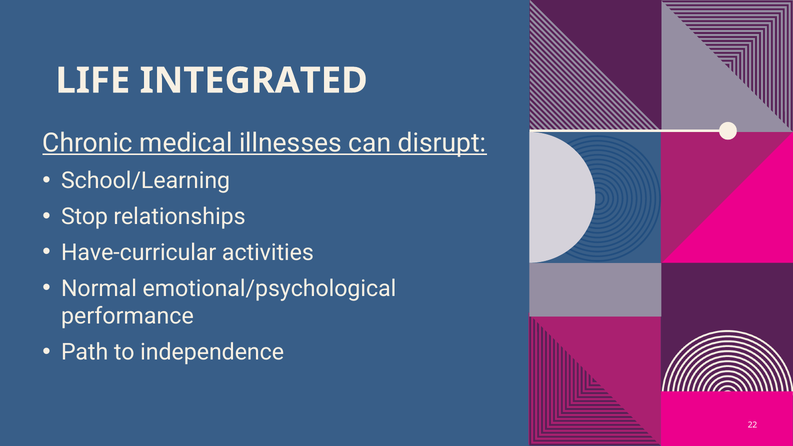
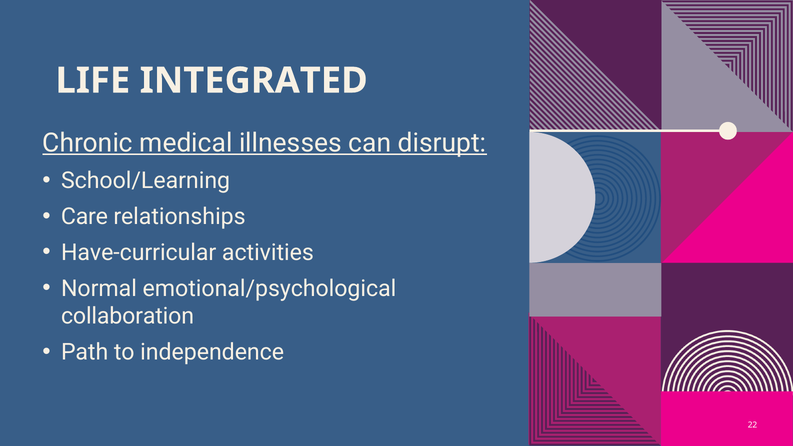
Stop: Stop -> Care (84, 217)
performance: performance -> collaboration (128, 316)
